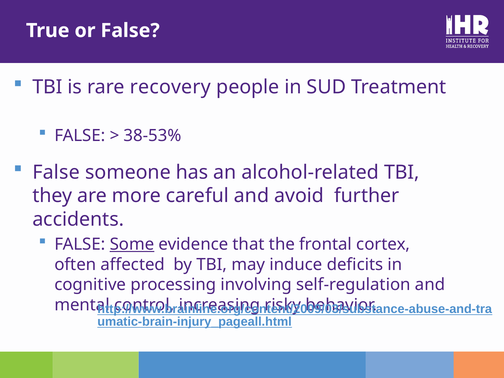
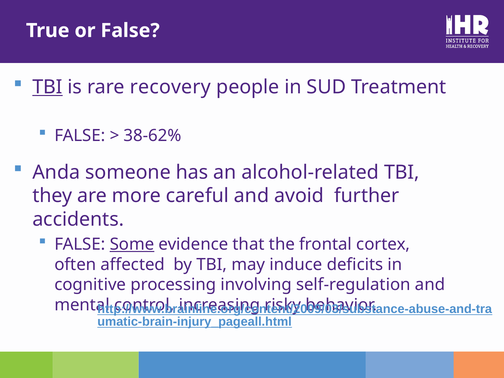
TBI underline: none -> present (47, 87)
38-53%: 38-53% -> 38-62% (153, 136)
False: False -> Anda (56, 172)
